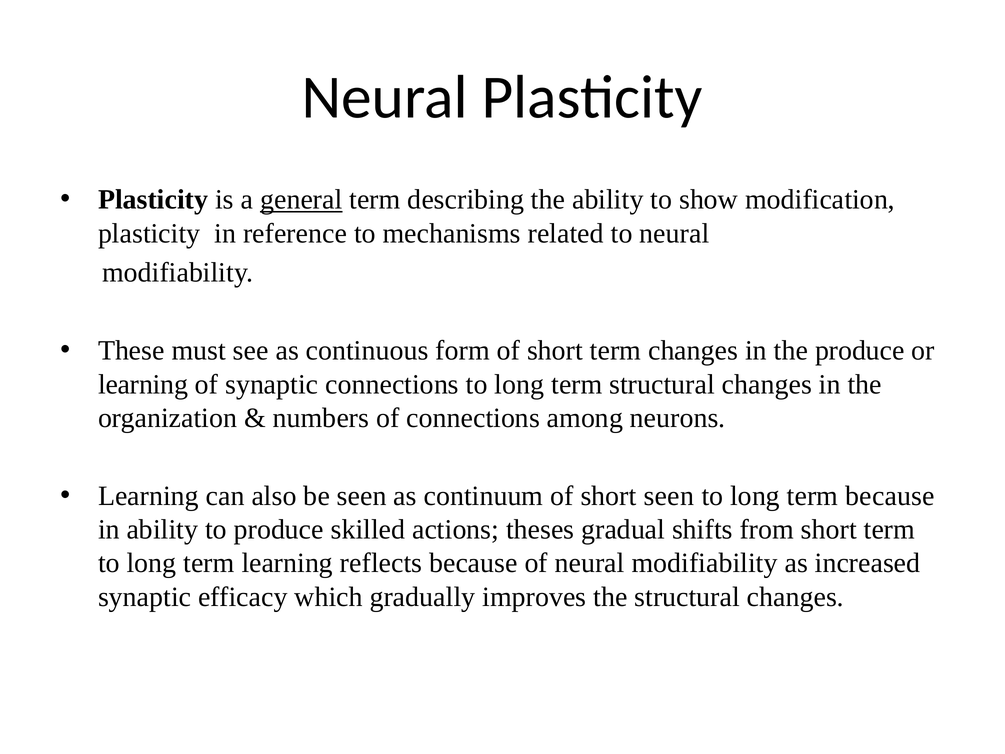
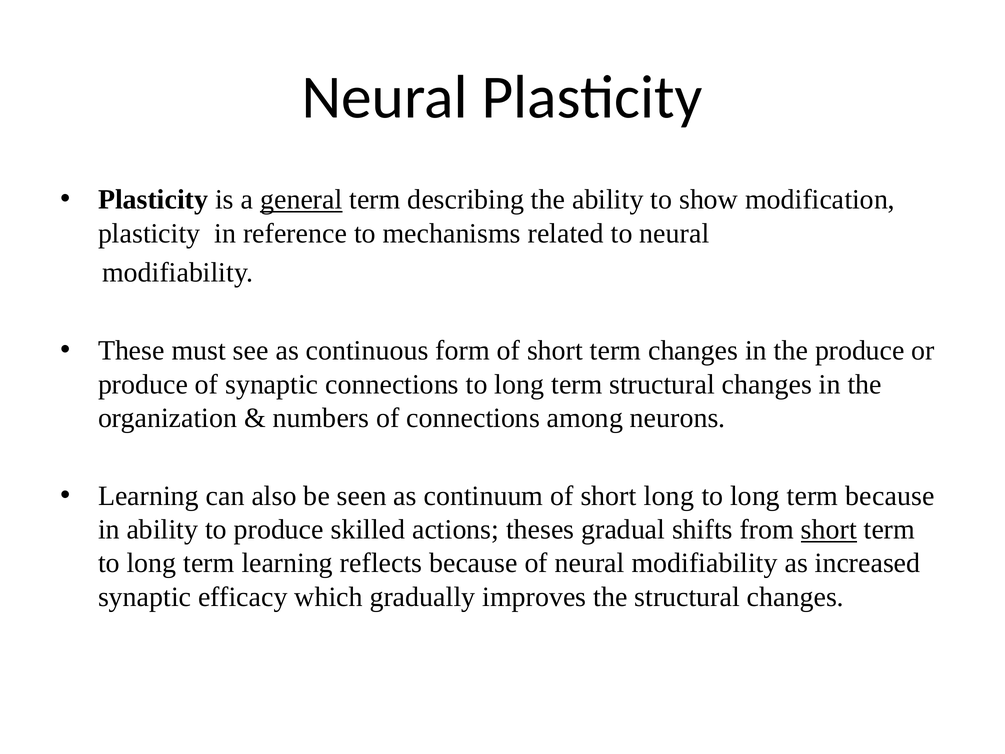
learning: learning -> produce (143, 384)
short seen: seen -> long (669, 496)
short underline: none -> present (829, 530)
